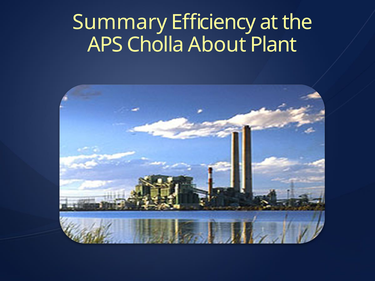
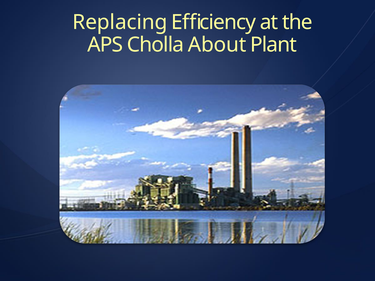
Summary: Summary -> Replacing (120, 22)
